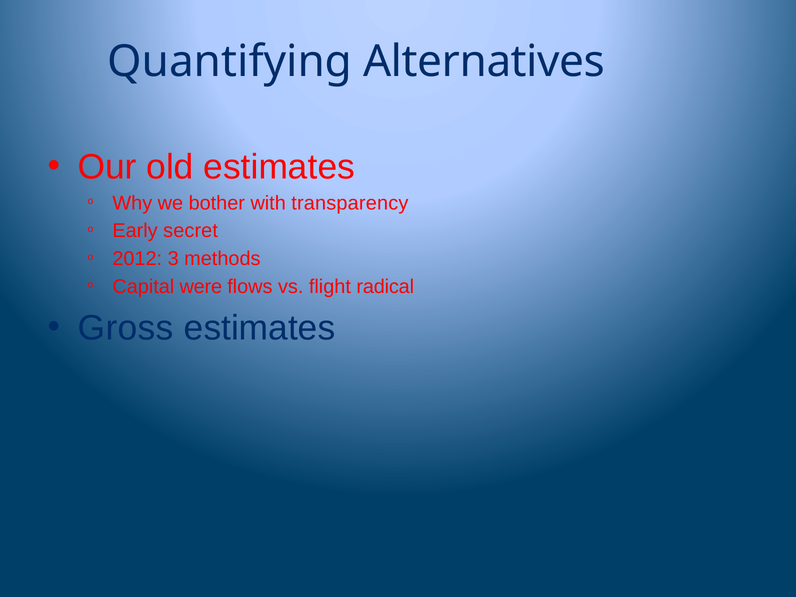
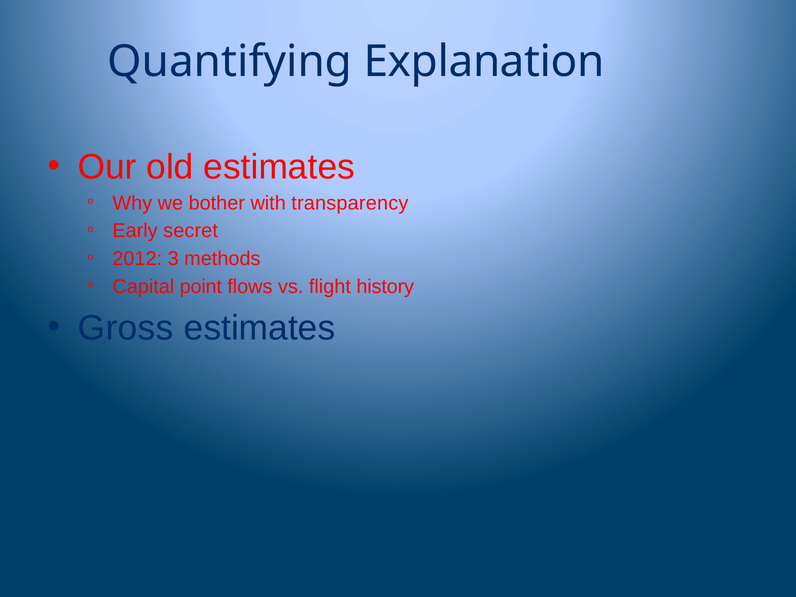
Alternatives: Alternatives -> Explanation (484, 61)
were: were -> point (201, 287)
radical: radical -> history (385, 287)
